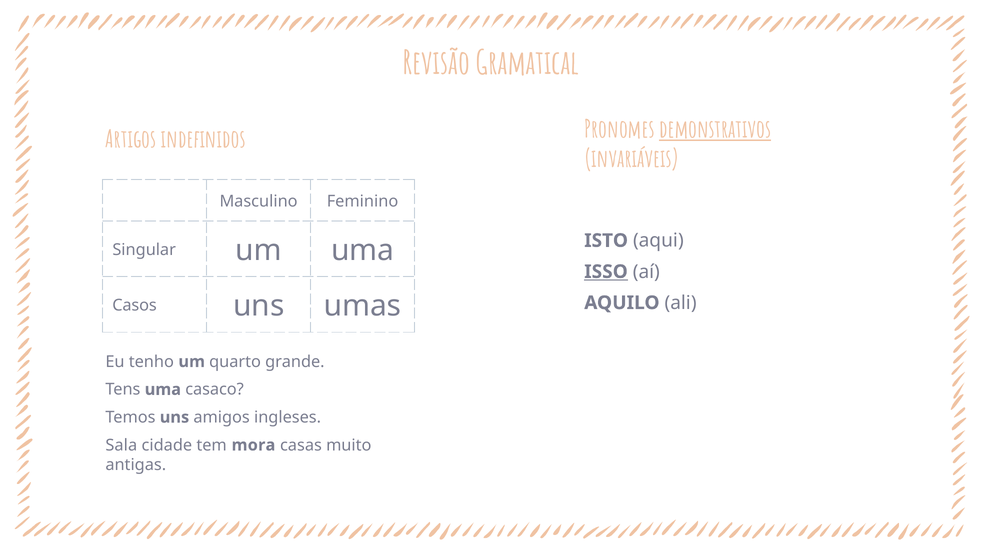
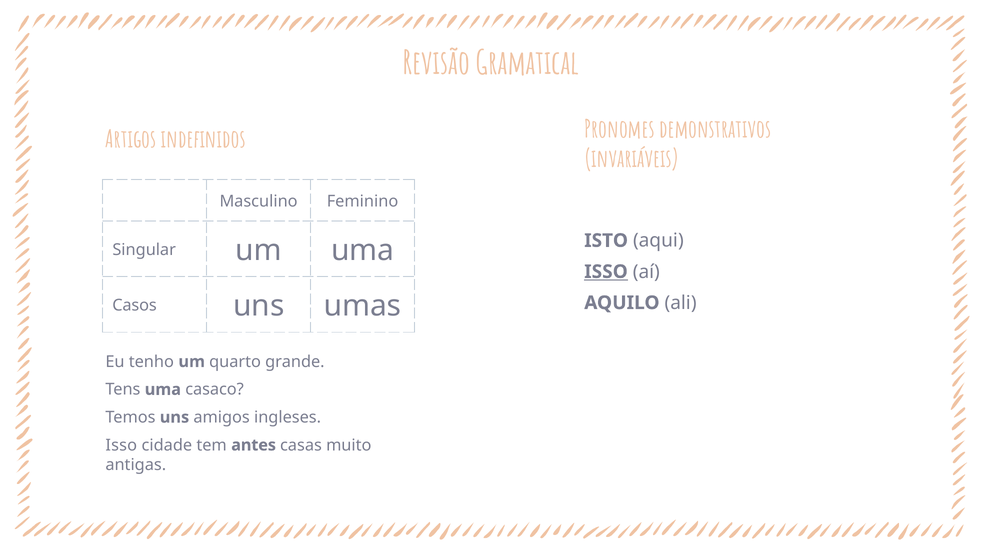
demonstrativos underline: present -> none (715, 130)
Sala: Sala -> Isso (121, 445)
mora: mora -> antes (254, 445)
